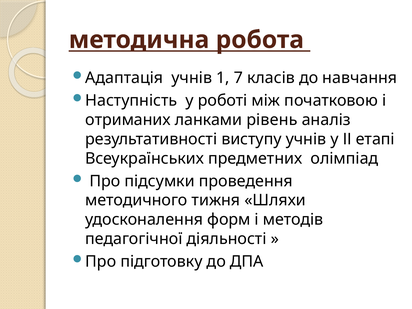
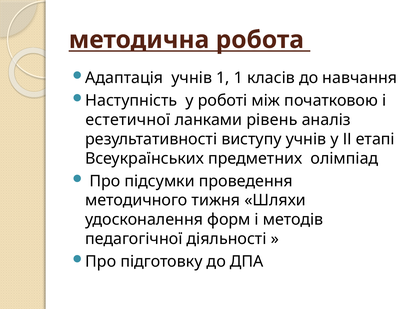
1 7: 7 -> 1 (238, 78)
отриманих: отриманих -> естетичної (128, 120)
